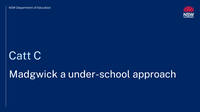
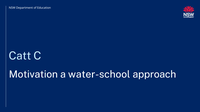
Madgwick: Madgwick -> Motivation (33, 75)
under-school: under-school -> water-school (99, 75)
